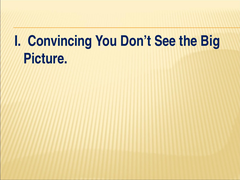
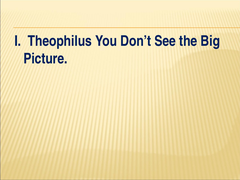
Convincing: Convincing -> Theophilus (60, 41)
